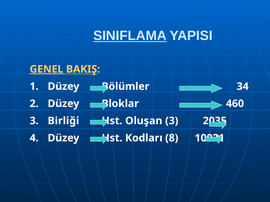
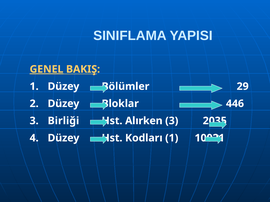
SINIFLAMA underline: present -> none (130, 36)
34: 34 -> 29 (243, 87)
460: 460 -> 446 (235, 104)
Oluşan: Oluşan -> Alırken (144, 121)
Kodları 8: 8 -> 1 (172, 138)
